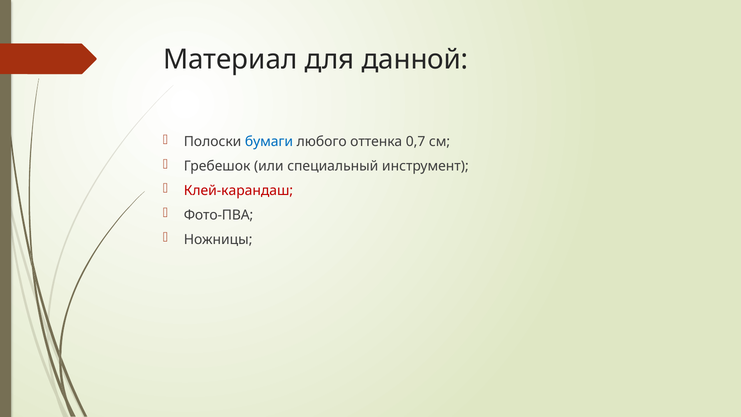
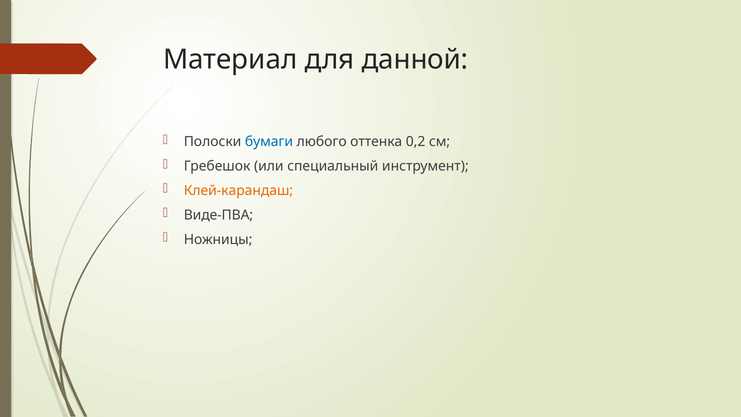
0,7: 0,7 -> 0,2 (416, 142)
Клей-карандаш colour: red -> orange (238, 191)
Фото-ПВА: Фото-ПВА -> Виде-ПВА (218, 215)
